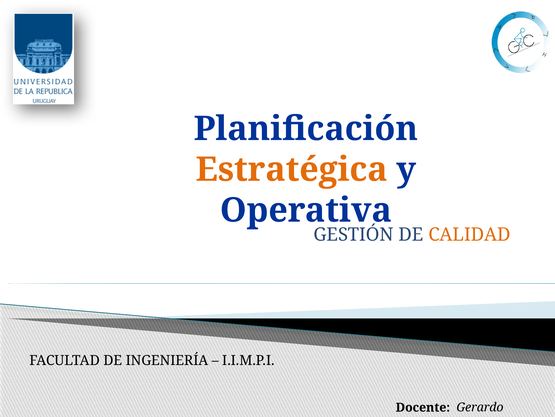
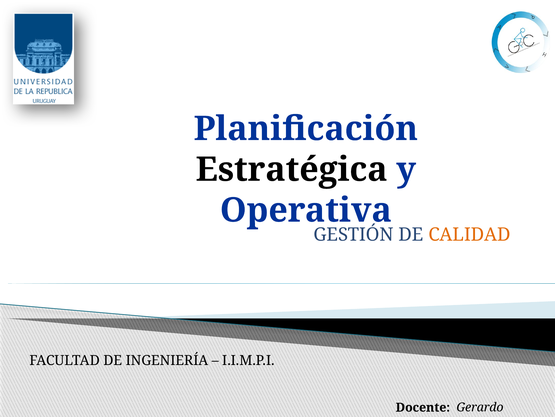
Estratégica colour: orange -> black (292, 169)
